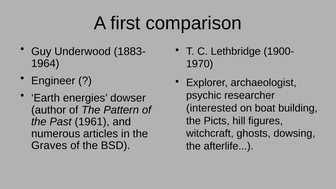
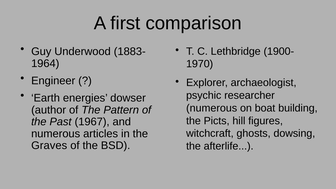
interested: interested -> numerous (212, 108)
1961: 1961 -> 1967 (92, 122)
